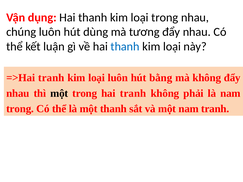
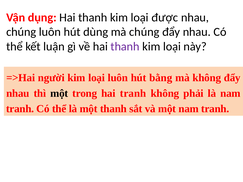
loại trong: trong -> được (165, 17)
mà tương: tương -> chúng (144, 32)
thanh colour: blue -> purple (125, 47)
=>Hai tranh: tranh -> người (51, 78)
trong: trong -> tranh (20, 109)
